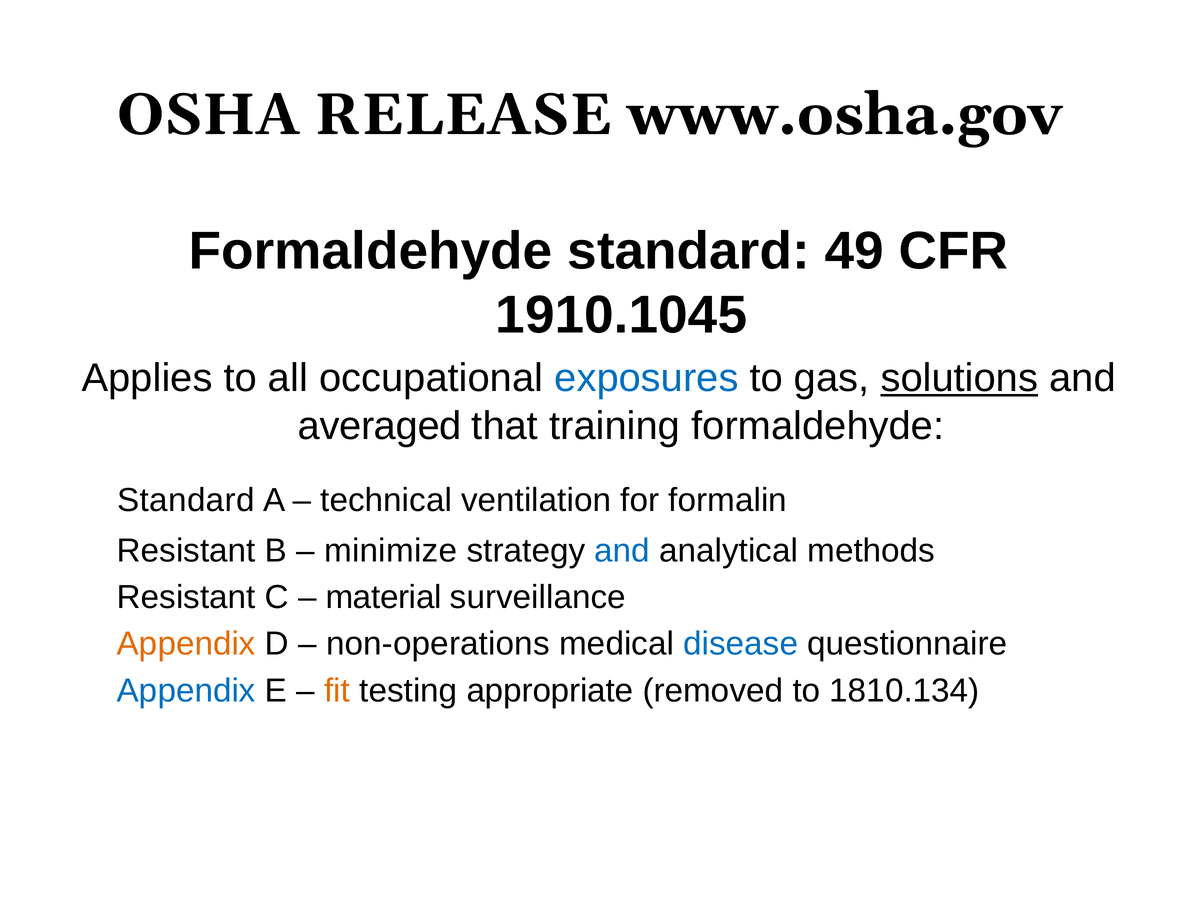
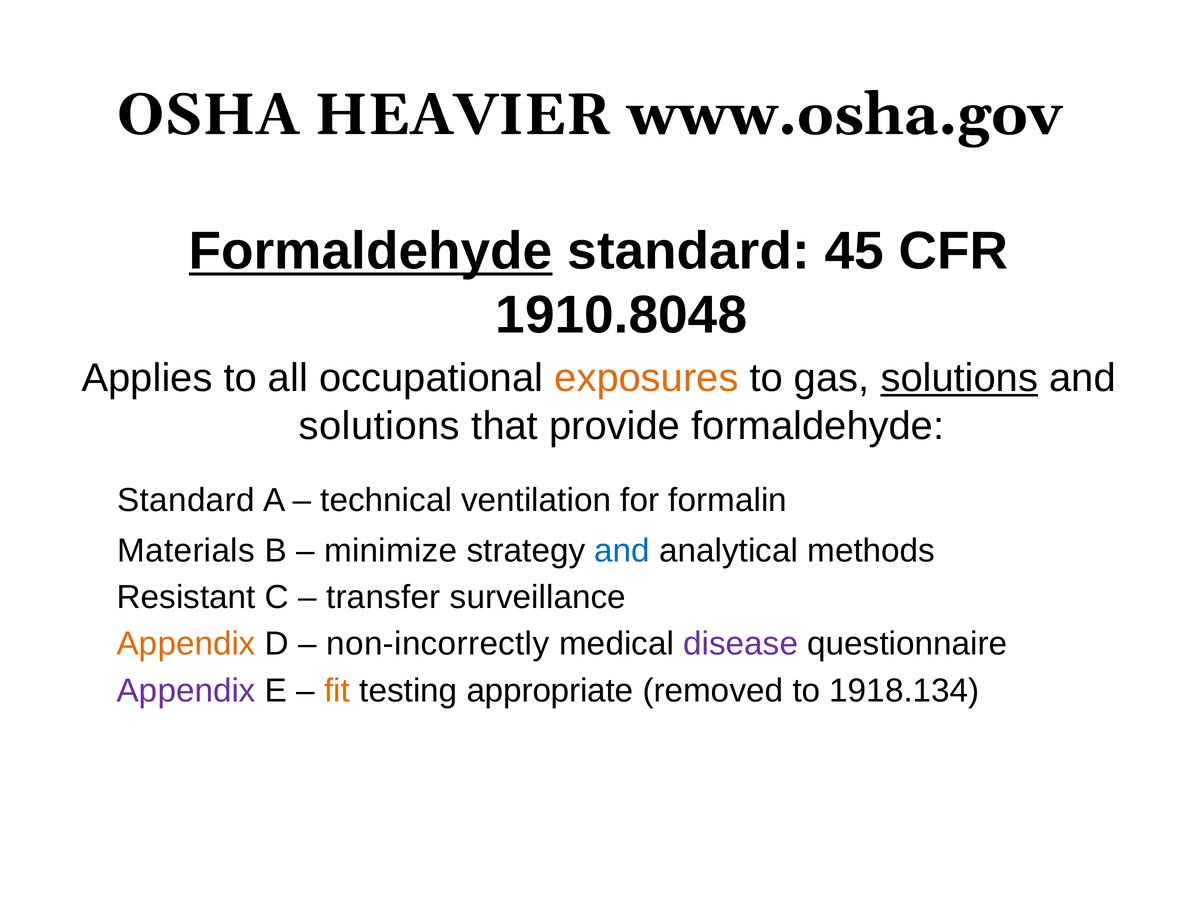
RELEASE: RELEASE -> HEAVIER (463, 115)
Formaldehyde underline: none -> present (371, 251)
49: 49 -> 45 (854, 251)
1910.1045: 1910.1045 -> 1910.8048 (621, 315)
exposures colour: blue -> orange (646, 378)
averaged: averaged -> solutions (379, 426)
training: training -> provide (615, 426)
Resistant: Resistant -> Materials (186, 551)
material: material -> transfer (383, 598)
non-operations: non-operations -> non-incorrectly (438, 644)
disease colour: blue -> purple (741, 644)
Appendix colour: blue -> purple (186, 691)
1810.134: 1810.134 -> 1918.134 (904, 691)
